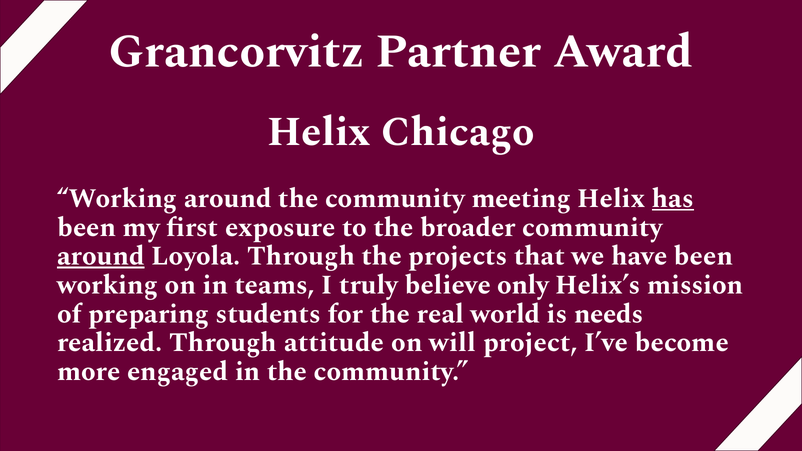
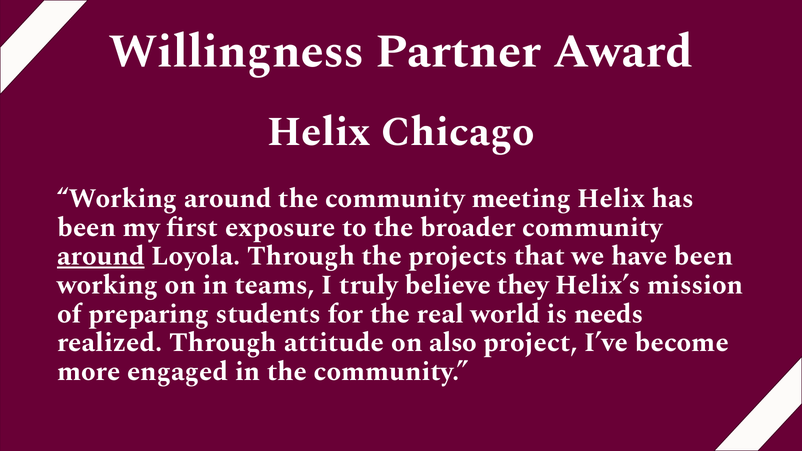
Grancorvitz: Grancorvitz -> Willingness (237, 52)
has underline: present -> none (673, 198)
only: only -> they (523, 285)
will: will -> also (453, 343)
